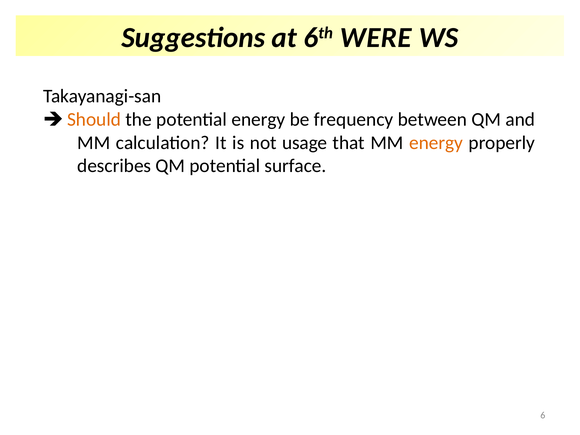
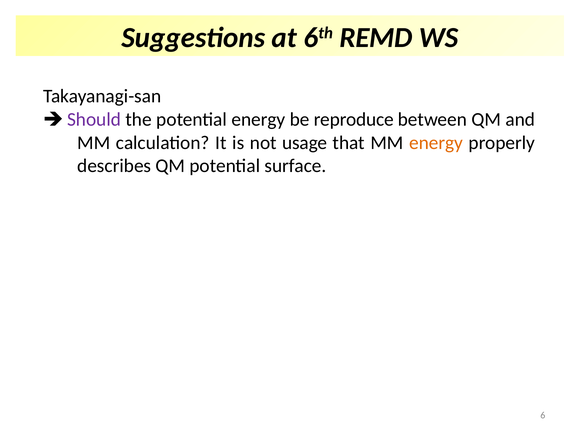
WERE: WERE -> REMD (376, 38)
Should colour: orange -> purple (94, 119)
frequency: frequency -> reproduce (354, 119)
